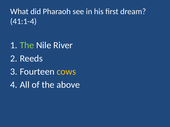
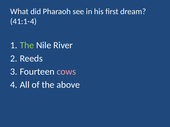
cows colour: yellow -> pink (66, 72)
